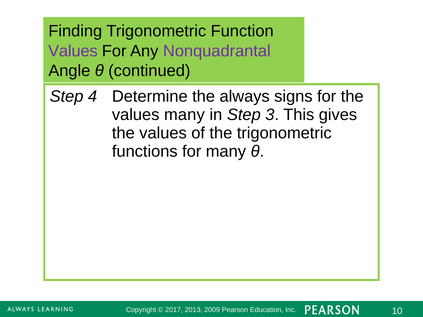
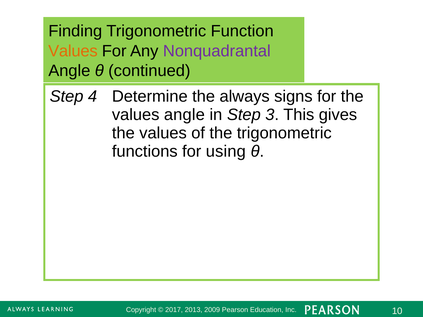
Values colour: purple -> orange (73, 51)
values many: many -> angle (184, 115)
for many: many -> using (226, 152)
